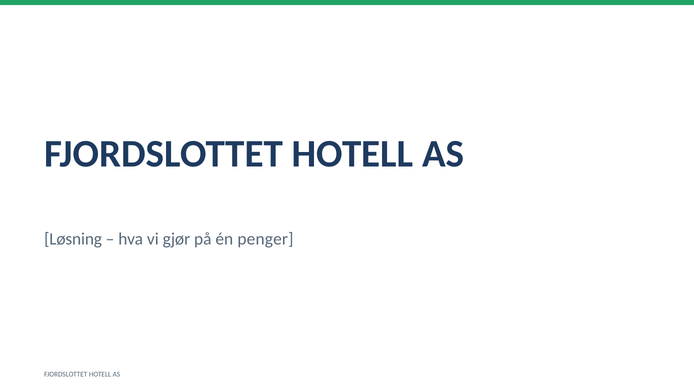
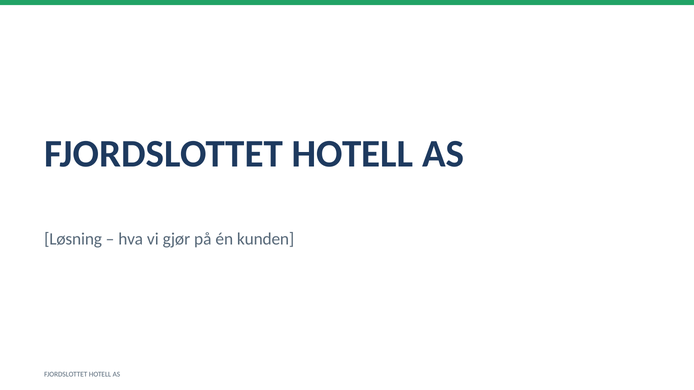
penger: penger -> kunden (266, 239)
